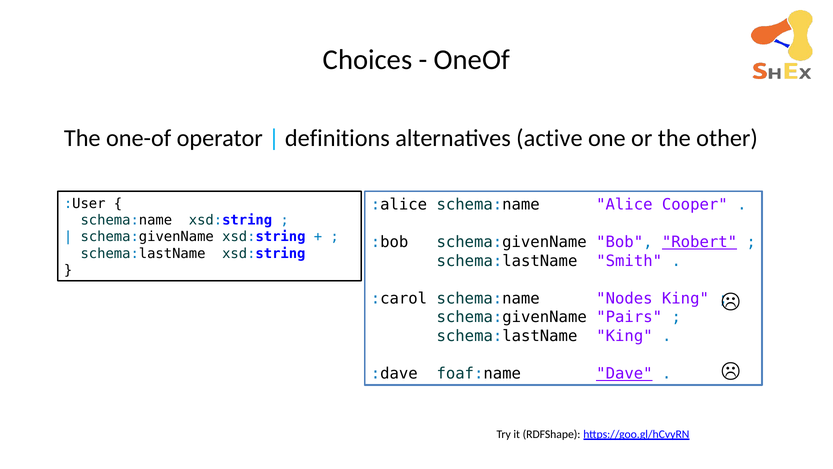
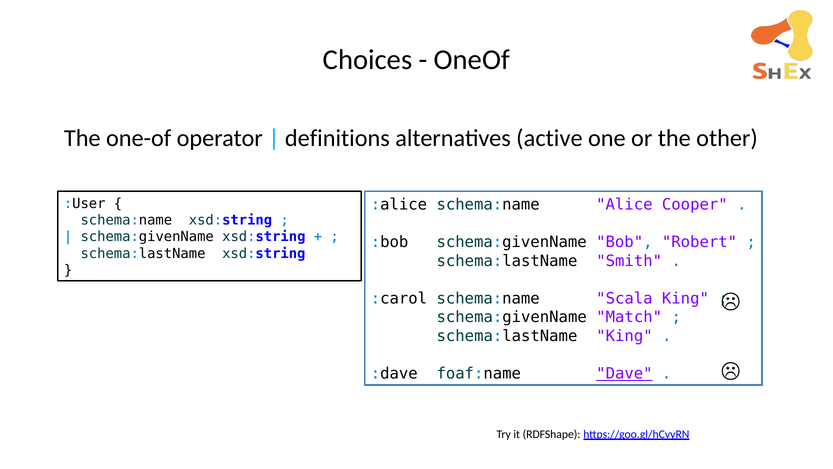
Robert underline: present -> none (700, 242)
Nodes: Nodes -> Scala (624, 298)
Pairs: Pairs -> Match (629, 317)
